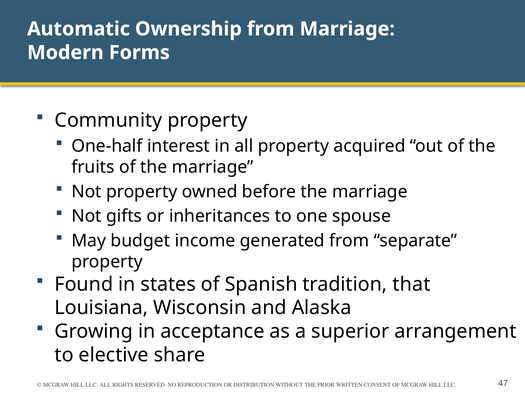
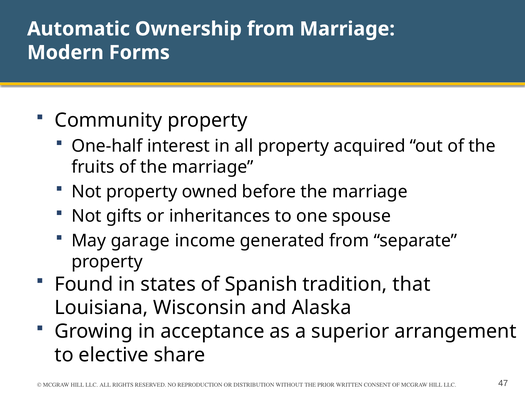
budget: budget -> garage (140, 241)
